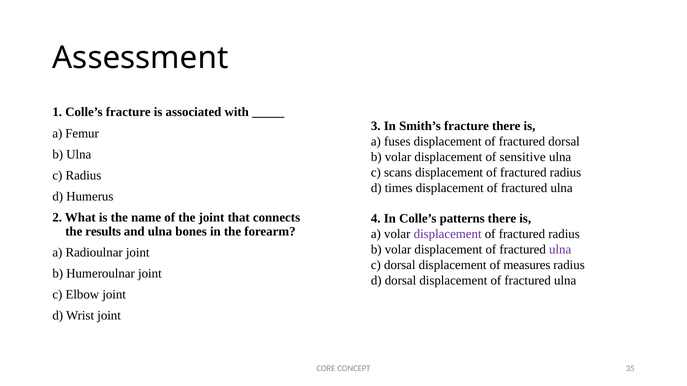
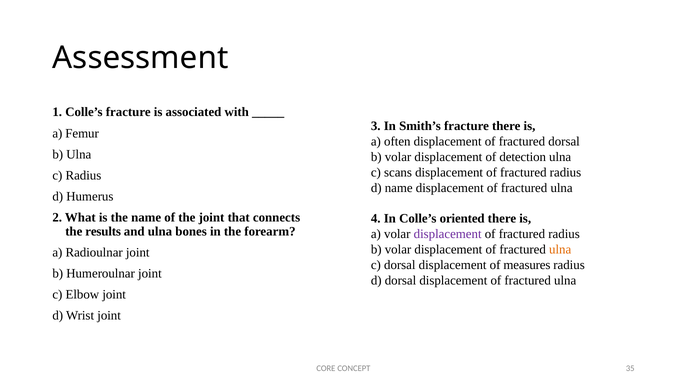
fuses: fuses -> often (397, 142)
sensitive: sensitive -> detection (523, 157)
d times: times -> name (399, 188)
patterns: patterns -> oriented (462, 219)
ulna colour: purple -> orange (560, 250)
